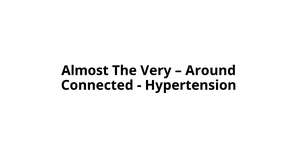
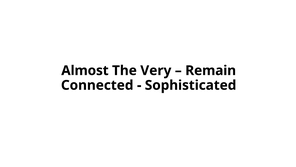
Around: Around -> Remain (211, 70)
Hypertension: Hypertension -> Sophisticated (191, 85)
